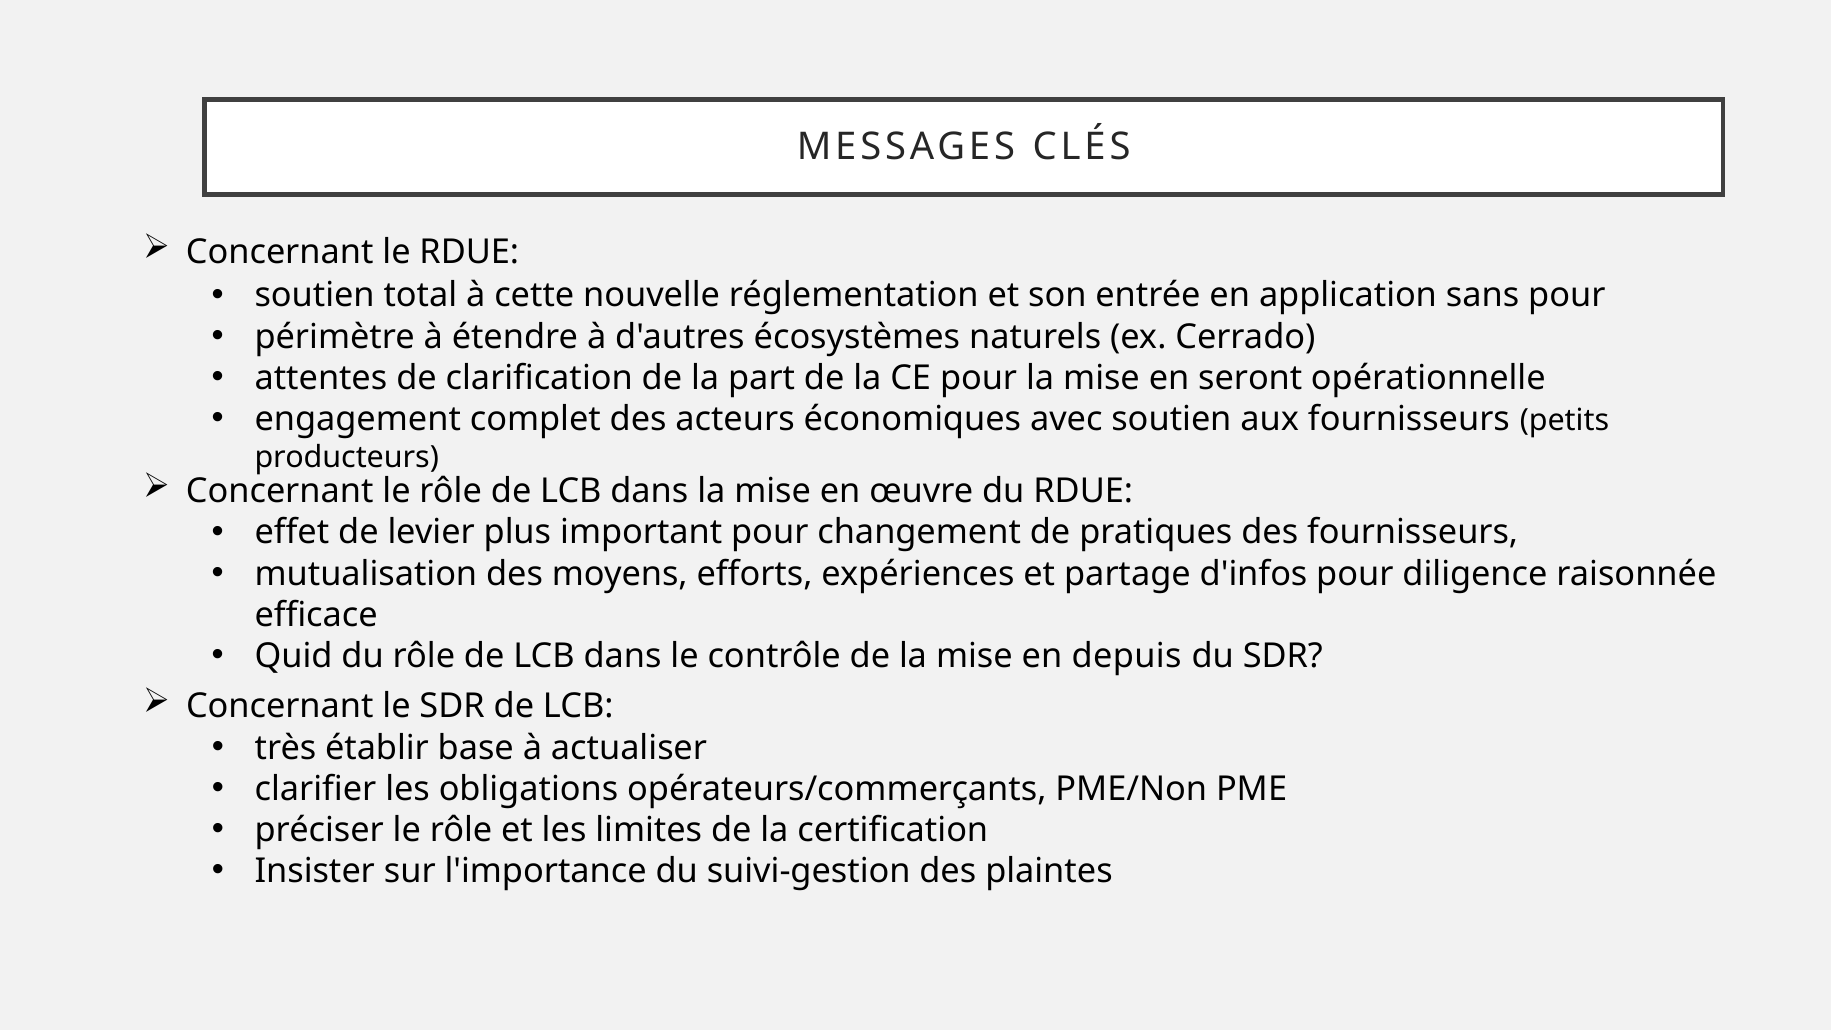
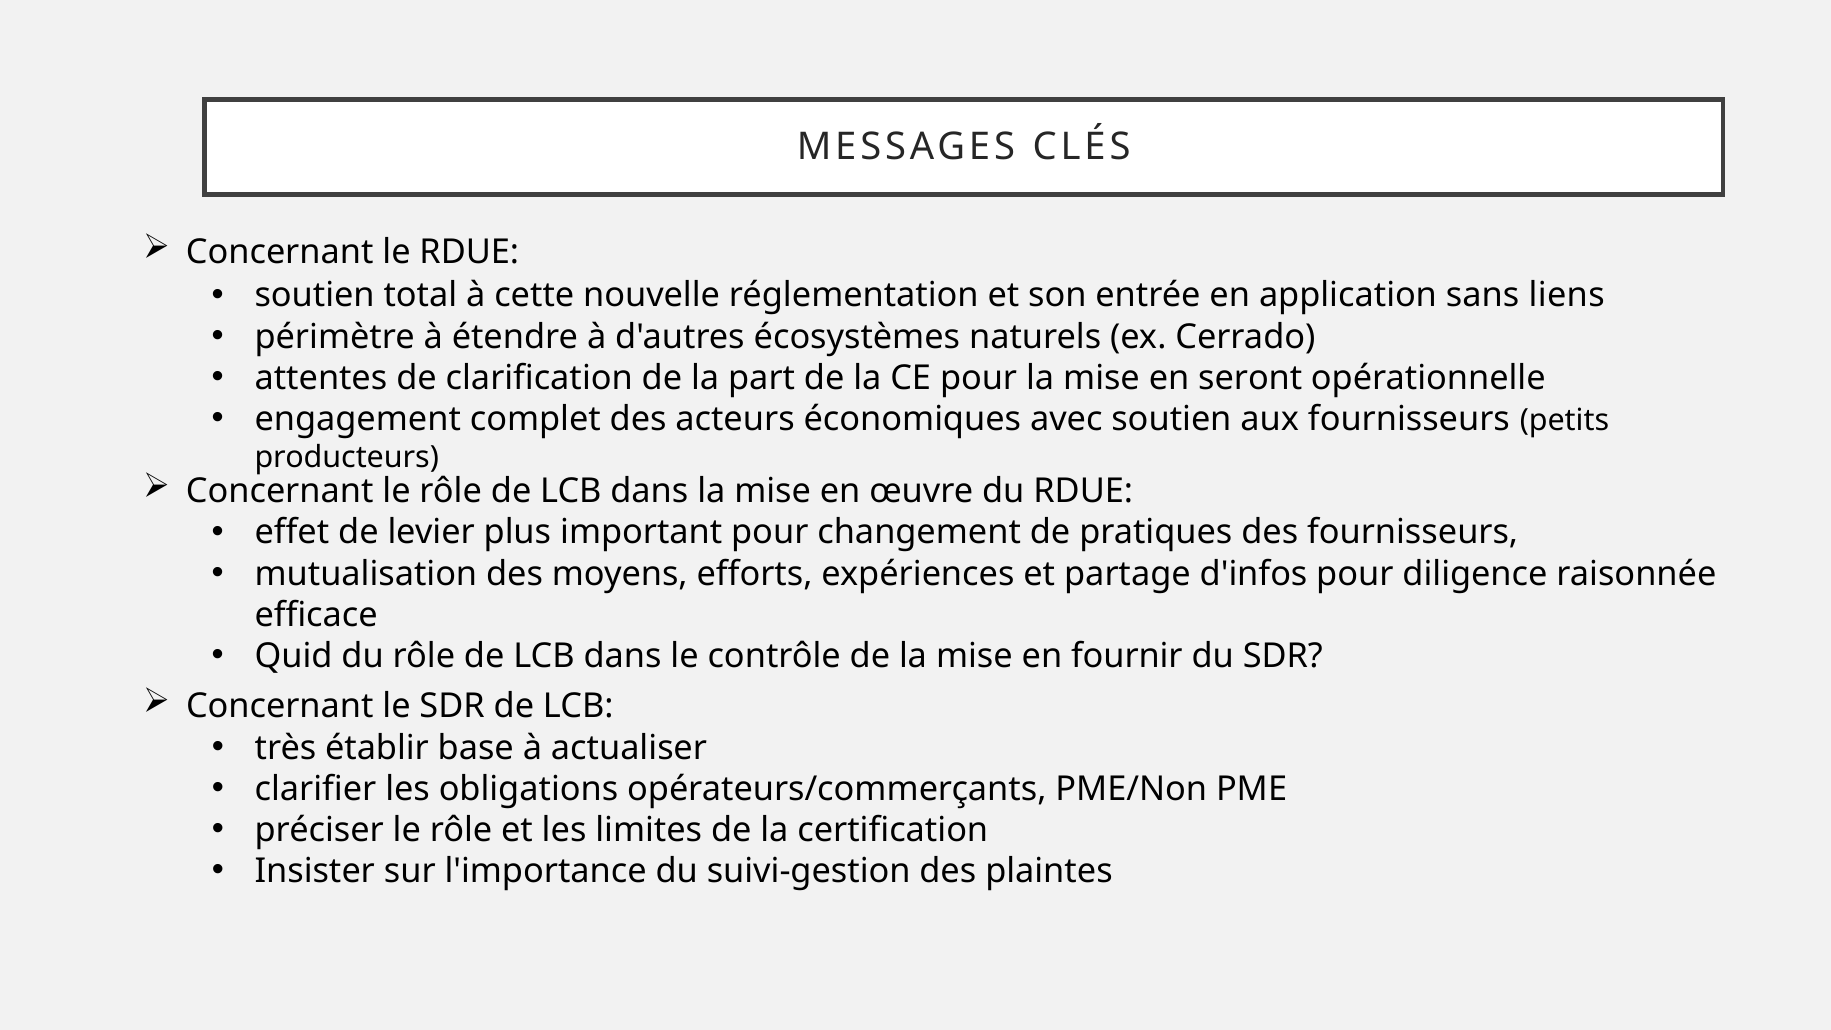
sans pour: pour -> liens (1567, 296)
depuis: depuis -> fournir (1127, 656)
